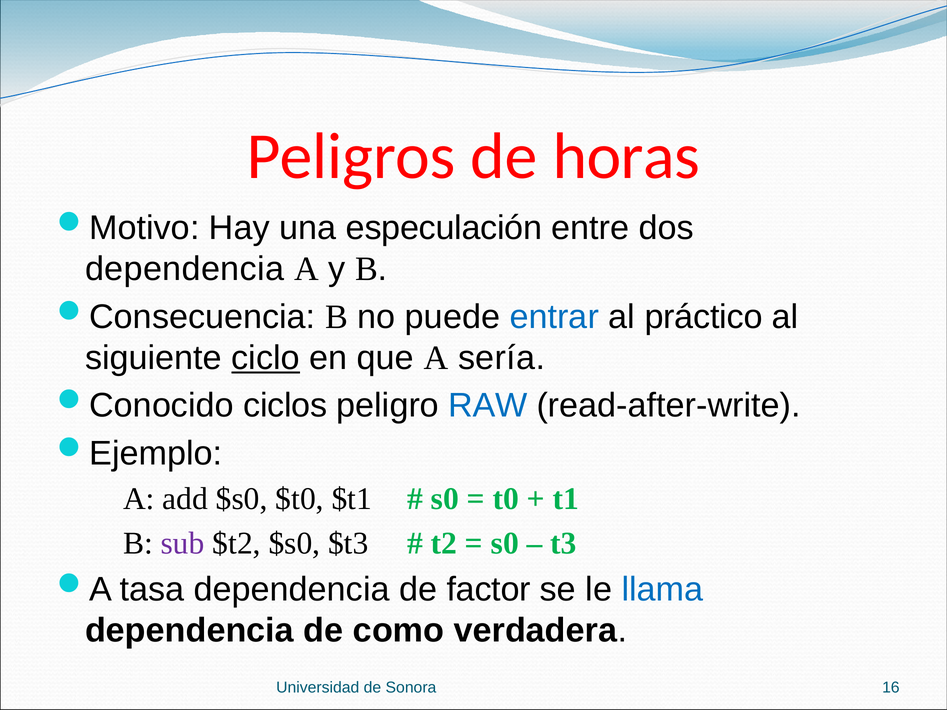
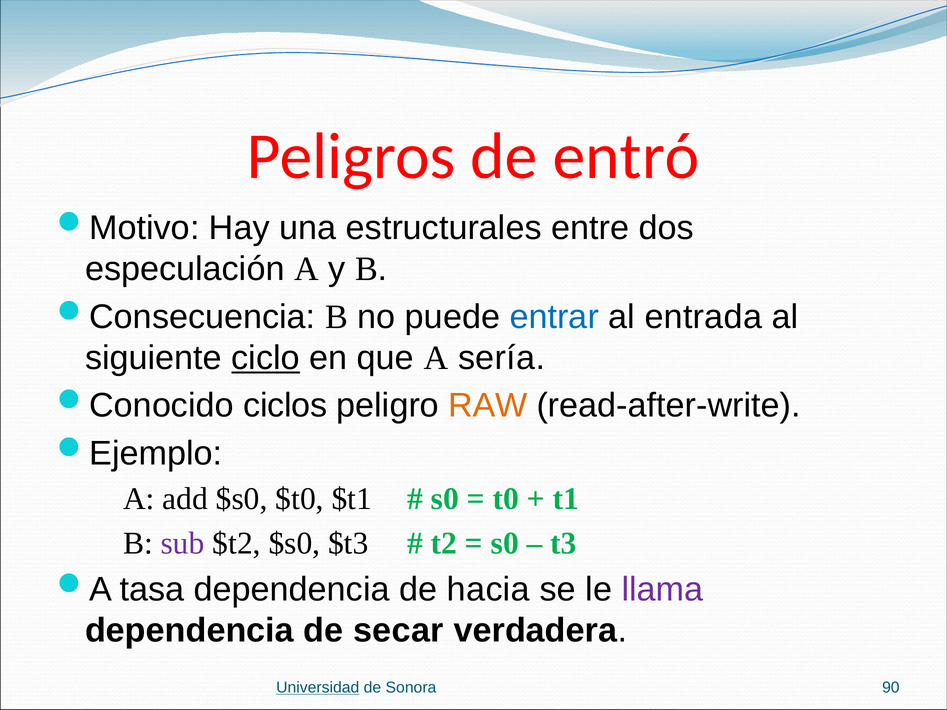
horas: horas -> entró (626, 156)
especulación: especulación -> estructurales (444, 228)
dependencia: dependencia -> especulación (185, 269)
práctico: práctico -> entrada (703, 317)
RAW colour: blue -> orange (488, 406)
factor: factor -> hacia (488, 590)
llama colour: blue -> purple (662, 590)
como: como -> secar (398, 631)
Universidad underline: none -> present (318, 688)
16: 16 -> 90 (891, 688)
